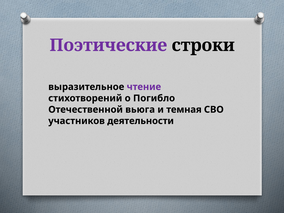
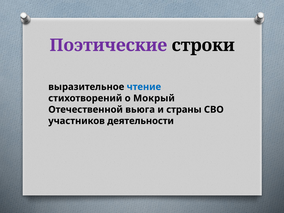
чтение colour: purple -> blue (144, 87)
Погибло: Погибло -> Мокрый (154, 98)
темная: темная -> страны (184, 110)
